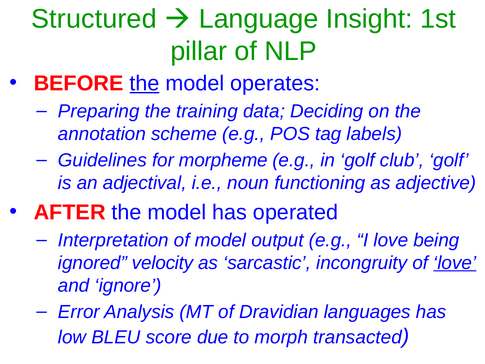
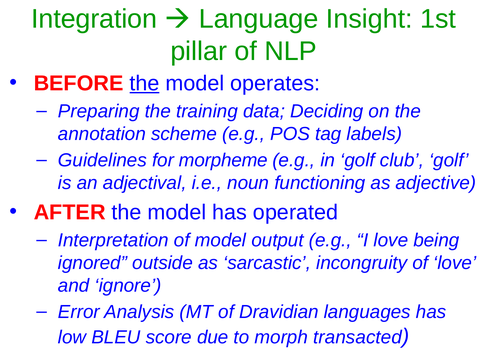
Structured: Structured -> Integration (94, 19)
velocity: velocity -> outside (163, 263)
love underline: present -> none (455, 263)
